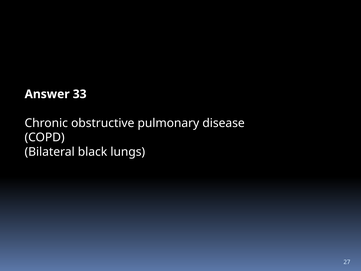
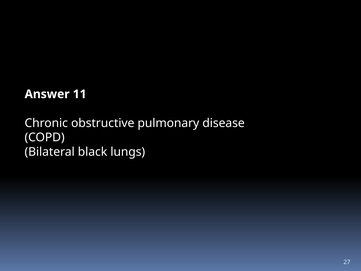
33: 33 -> 11 (80, 94)
